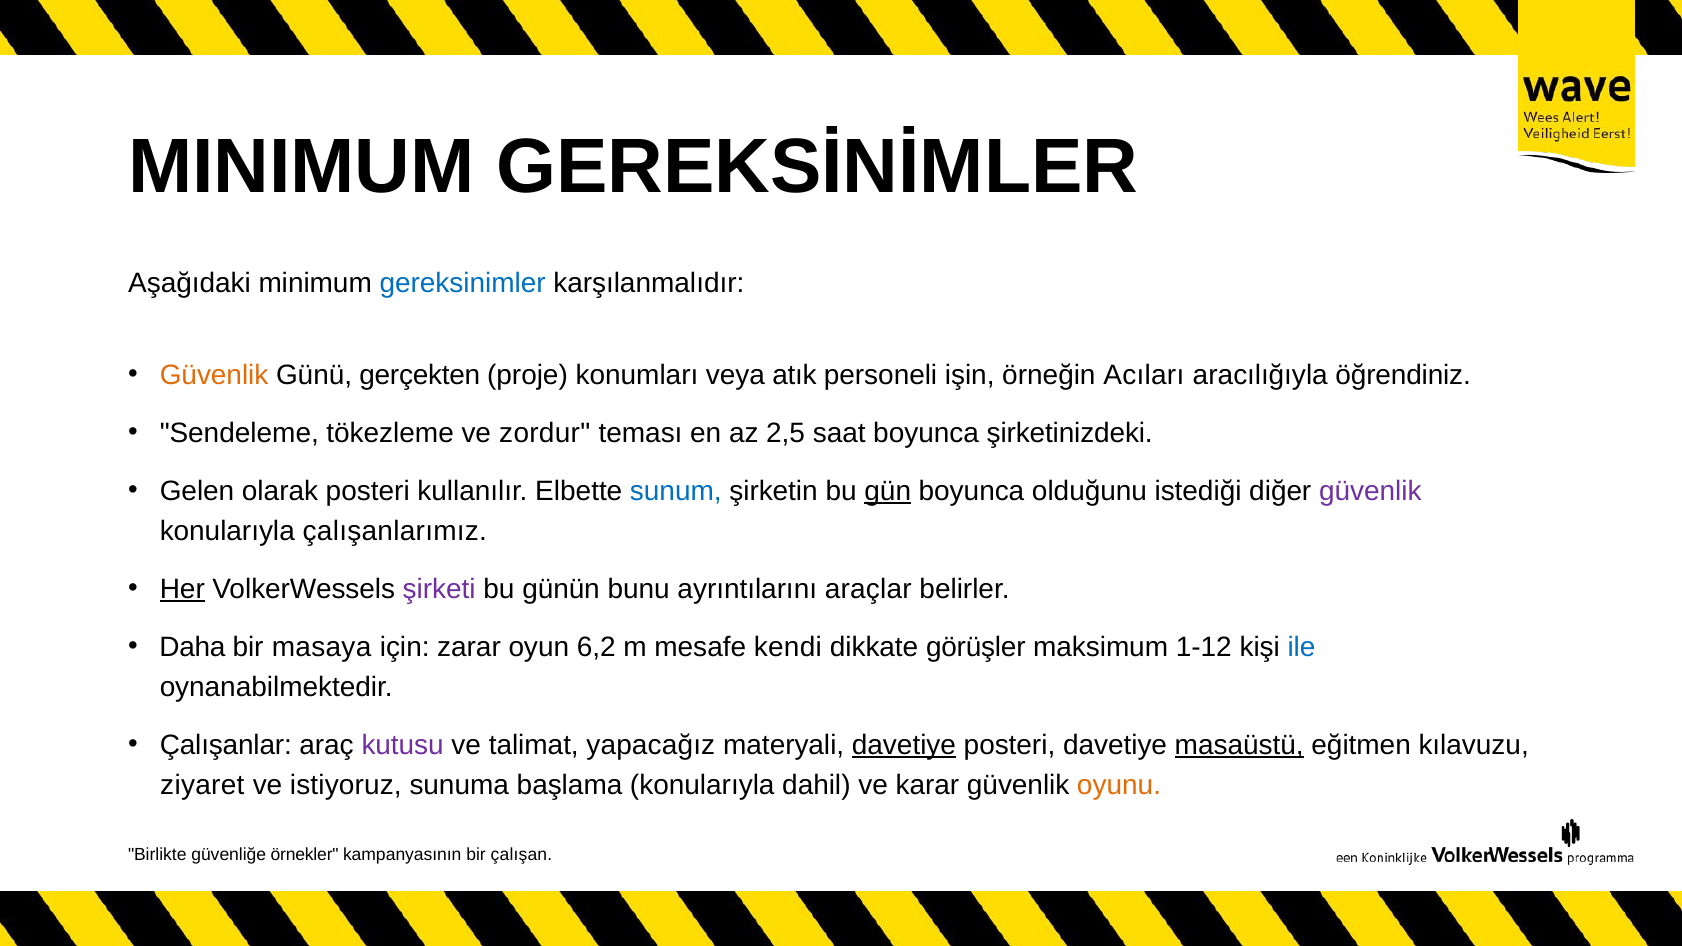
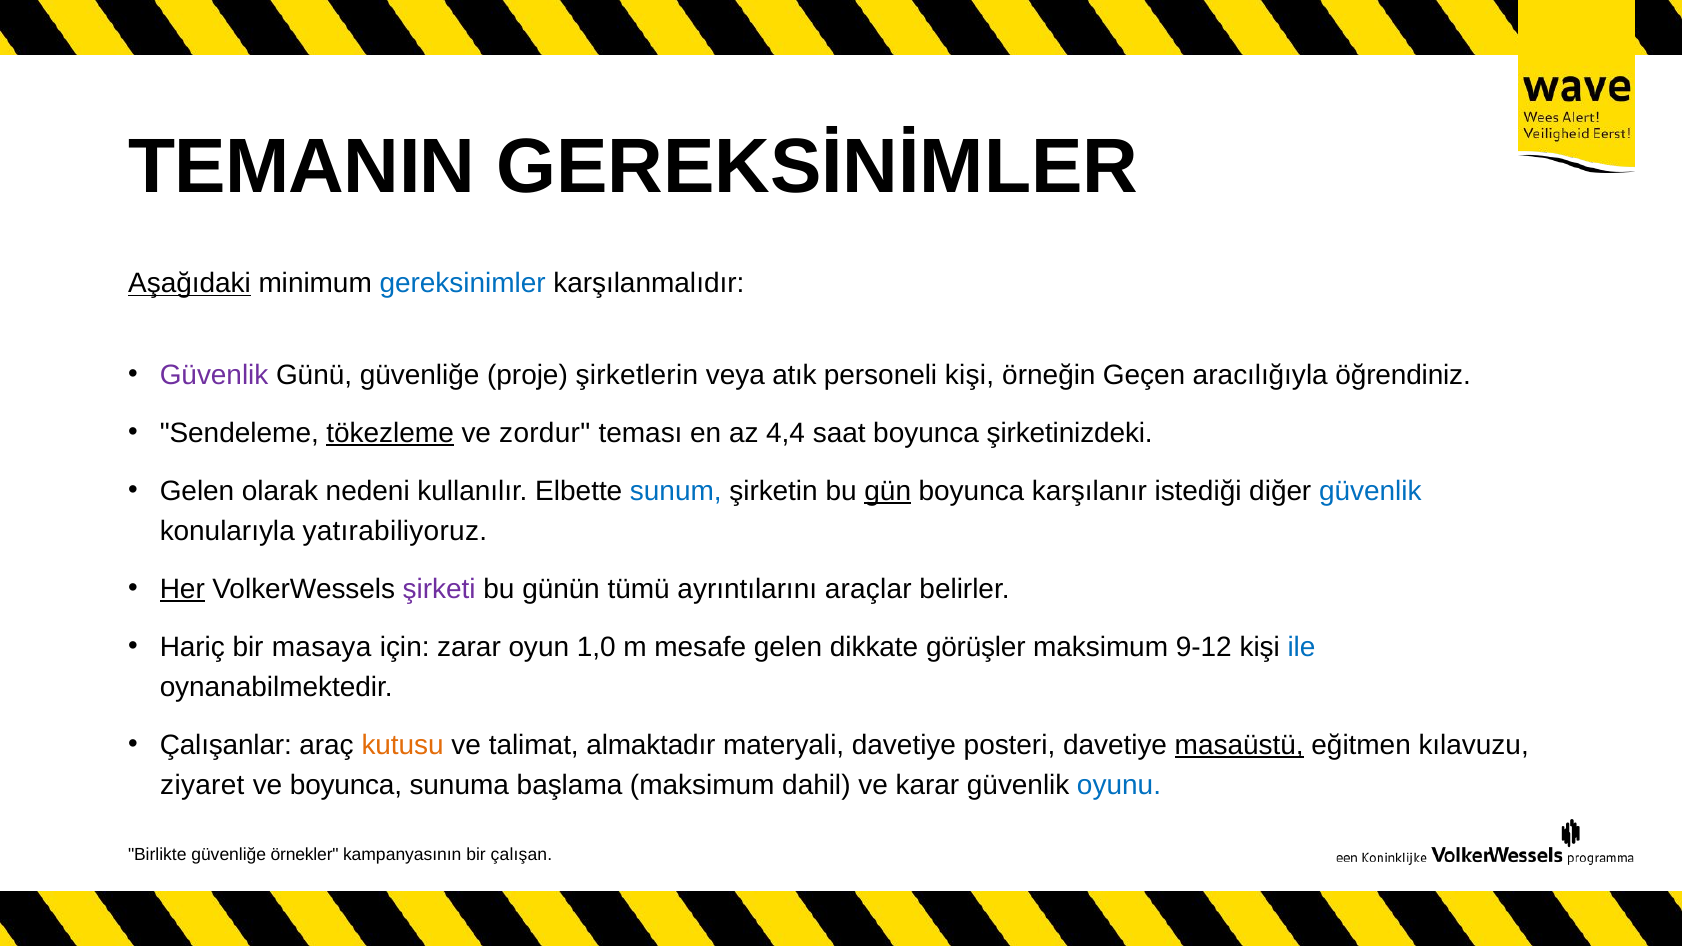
MINIMUM: MINIMUM -> TEMANIN (302, 167)
Aşağıdaki underline: none -> present (190, 284)
Güvenlik colour: orange -> purple (214, 375)
Günü gerçekten: gerçekten -> güvenliğe (420, 375)
konumları: konumları -> şirketlerin (637, 375)
personeli işin: işin -> kişi (970, 375)
Acıları: Acıları -> Geçen (1144, 375)
tökezleme underline: none -> present (390, 433)
2,5: 2,5 -> 4,4 (786, 433)
olarak posteri: posteri -> nedeni (368, 491)
olduğunu: olduğunu -> karşılanır (1089, 491)
güvenlik colour: purple -> blue (1370, 491)
çalışanlarımız: çalışanlarımız -> yatırabiliyoruz (395, 531)
bunu: bunu -> tümü (639, 589)
Daha: Daha -> Hariç (192, 647)
6,2: 6,2 -> 1,0 (596, 647)
mesafe kendi: kendi -> gelen (788, 647)
1-12: 1-12 -> 9-12 (1204, 647)
kutusu colour: purple -> orange (403, 745)
yapacağız: yapacağız -> almaktadır (651, 745)
davetiye underline: present -> none (904, 745)
ve istiyoruz: istiyoruz -> boyunca (346, 785)
başlama konularıyla: konularıyla -> maksimum (702, 785)
oyunu colour: orange -> blue (1119, 785)
